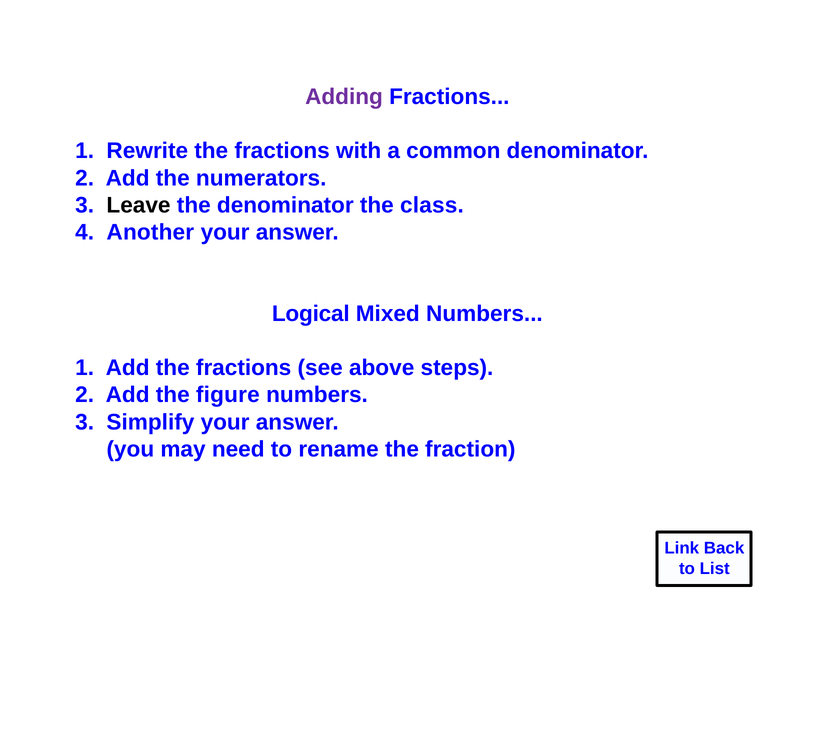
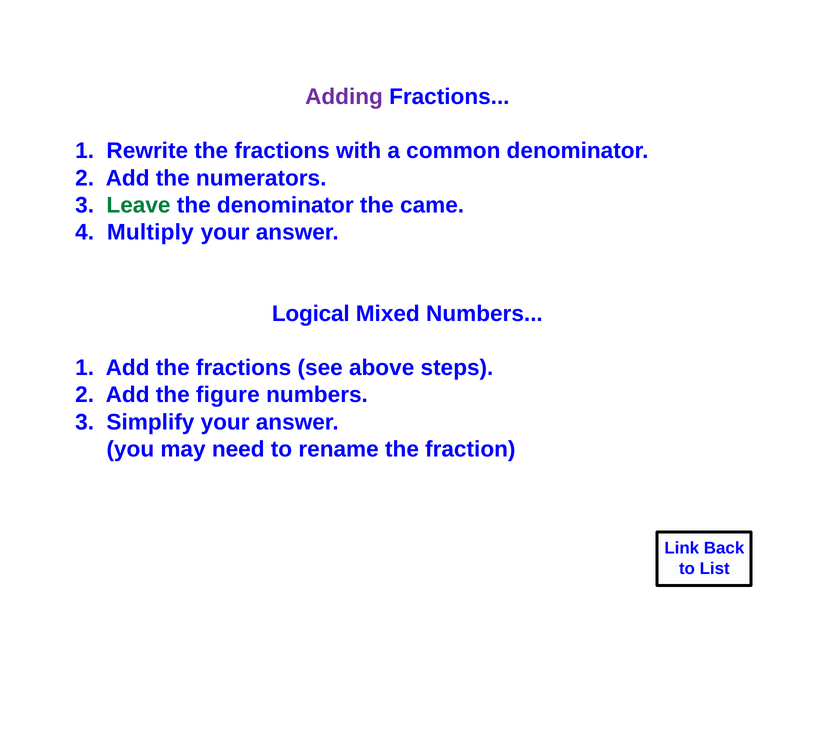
Leave colour: black -> green (139, 205)
class: class -> came (432, 205)
Another: Another -> Multiply (150, 232)
